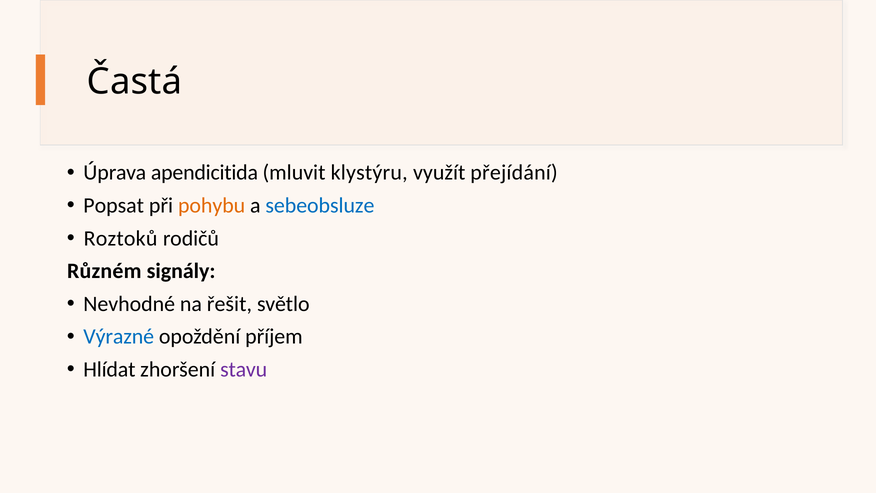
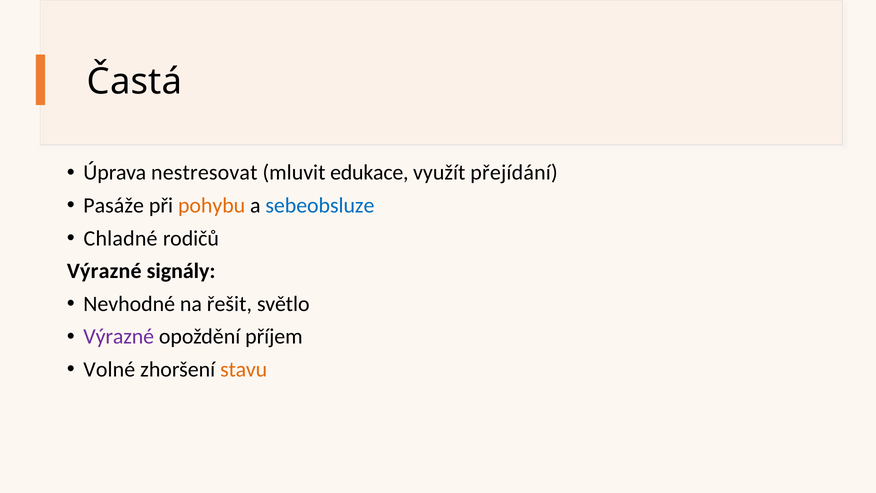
apendicitida: apendicitida -> nestresovat (204, 173)
klystýru: klystýru -> edukace (369, 173)
Popsat: Popsat -> Pasáže (114, 205)
Roztoků: Roztoků -> Chladné (121, 238)
Různém: Různém -> Výrazné (104, 271)
Výrazné colour: blue -> purple (119, 336)
Hlídat: Hlídat -> Volné (109, 369)
stavu colour: purple -> orange (244, 369)
